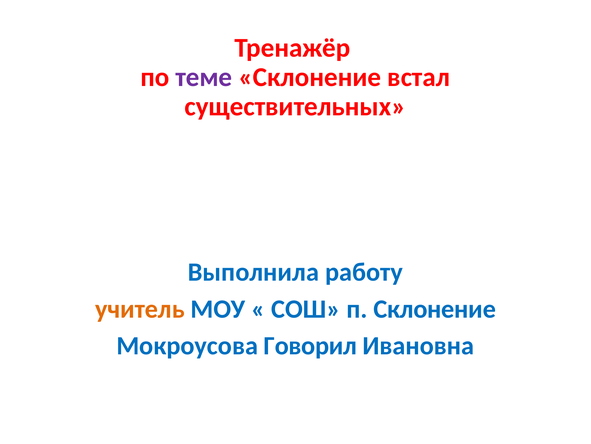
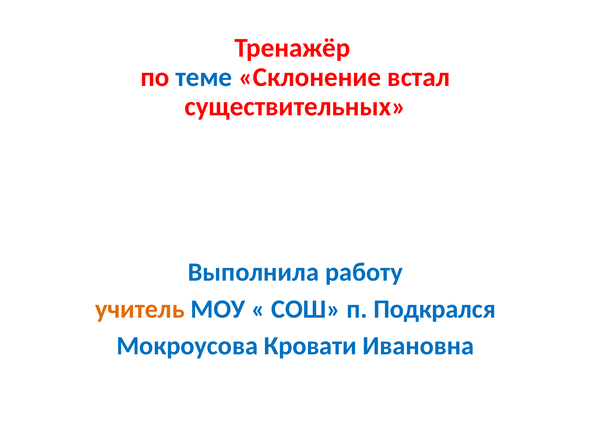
теме colour: purple -> blue (204, 77)
п Склонение: Склонение -> Подкрался (435, 309)
Говорил: Говорил -> Кровати (310, 345)
